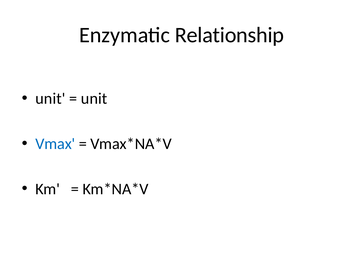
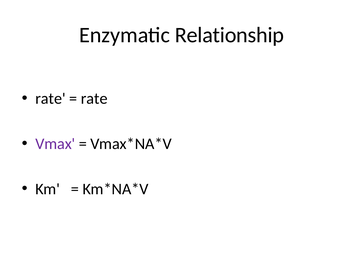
unit: unit -> rate (50, 99)
unit: unit -> rate (94, 99)
Vmax colour: blue -> purple (55, 144)
